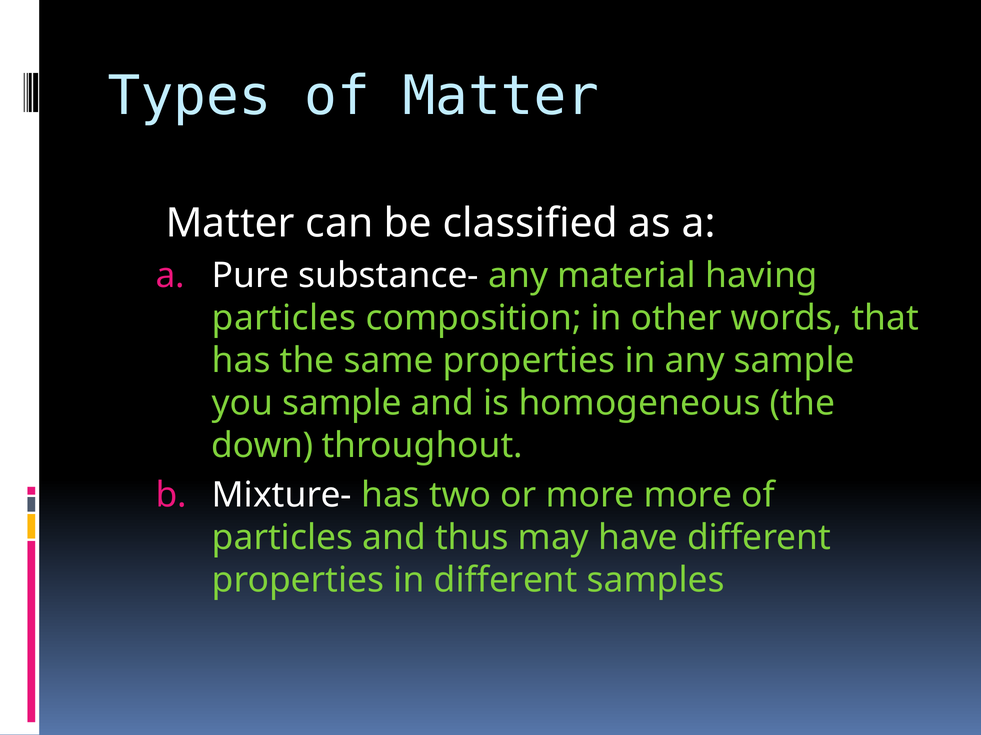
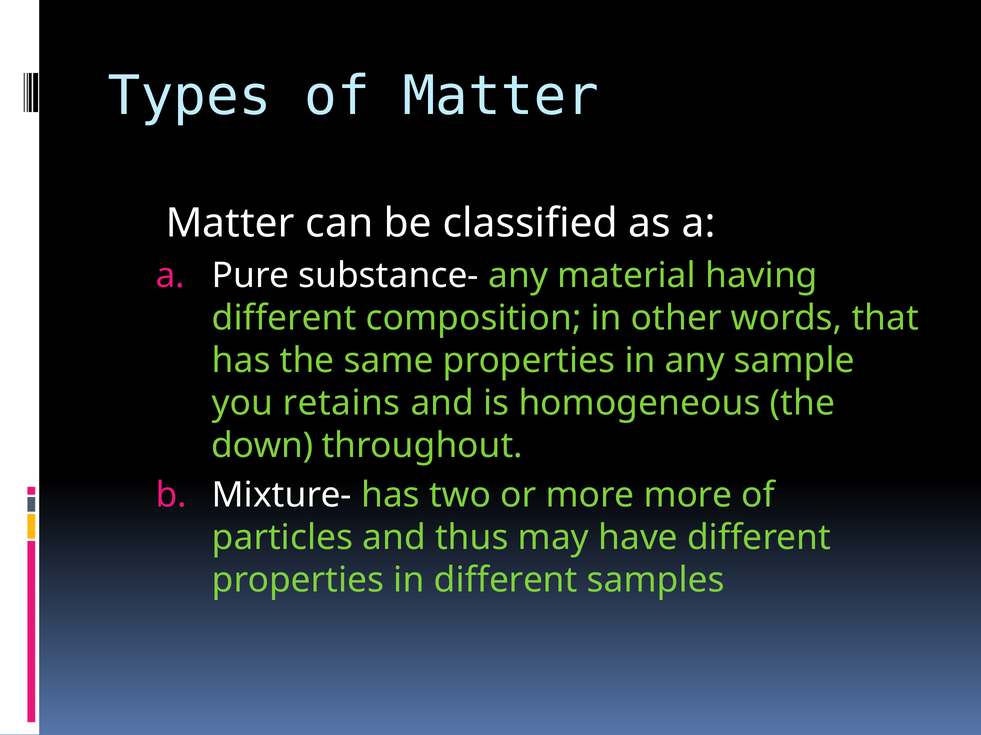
particles: particles -> different (284, 319)
you sample: sample -> retains (342, 404)
